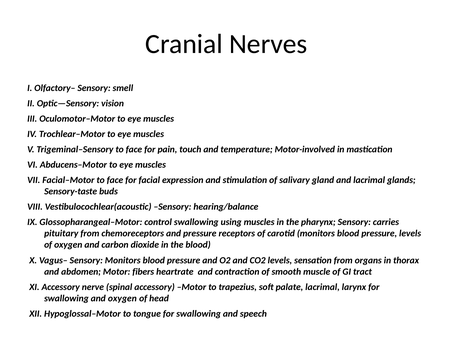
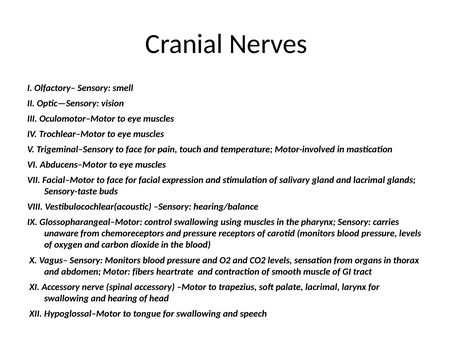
pituitary: pituitary -> unaware (61, 233)
and oxygen: oxygen -> hearing (122, 298)
